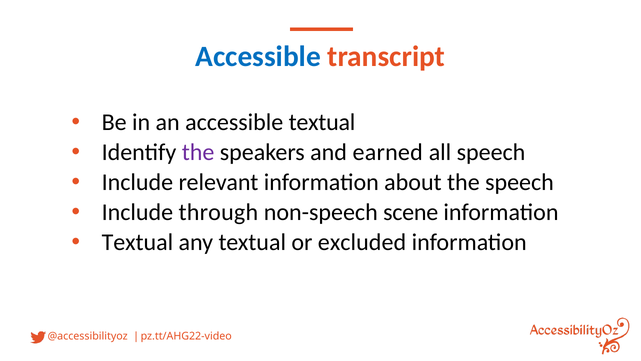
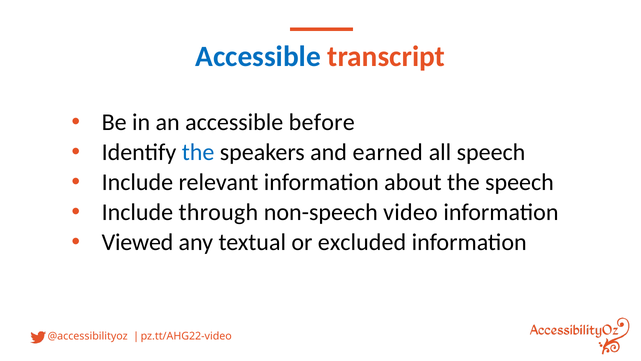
accessible textual: textual -> before (322, 122)
the colour: purple -> blue (198, 152)
scene: scene -> video (410, 212)
Textual: Textual -> Viewed (138, 242)
